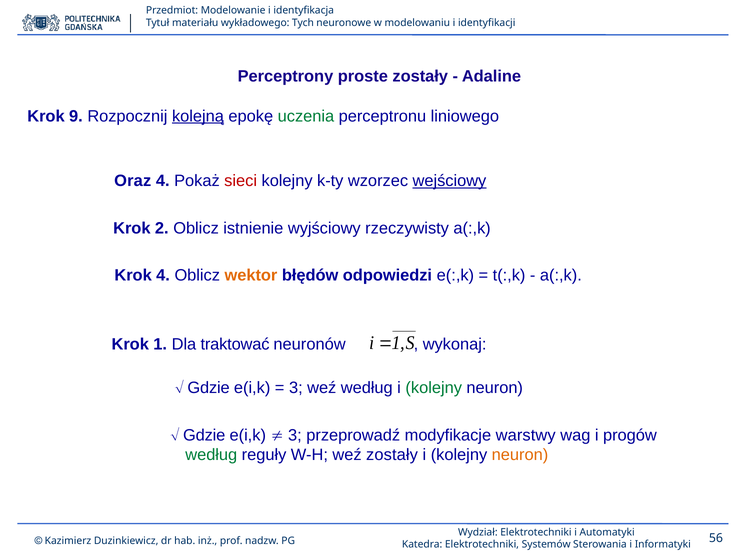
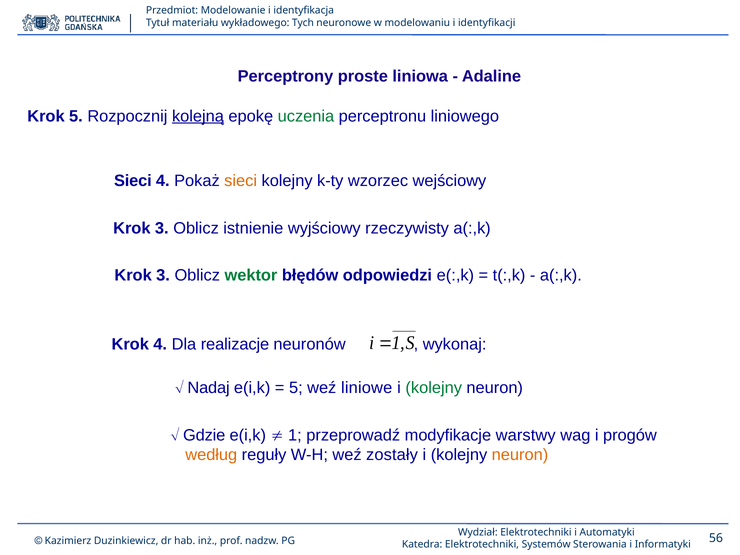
proste zostały: zostały -> liniowa (420, 77)
Krok 9: 9 -> 5 (76, 116)
Oraz: Oraz -> Sieci (133, 181)
sieci colour: red -> orange (241, 181)
wejściowy underline: present -> none (449, 181)
2: 2 -> 3 (162, 228)
4: 4 -> 3 (163, 276)
wektor colour: orange -> green (251, 276)
Krok 1: 1 -> 4 (160, 344)
traktować: traktować -> realizacje (235, 344)
Gdzie: Gdzie -> Nadaj (209, 388)
3: 3 -> 5 (296, 388)
weź według: według -> liniowe (367, 388)
3: 3 -> 1 (295, 435)
według colour: green -> orange (211, 455)
